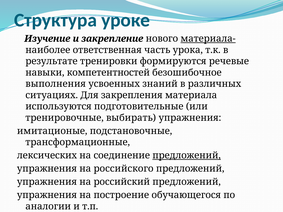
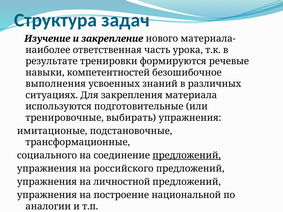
уроке: уроке -> задач (126, 20)
материала- underline: present -> none (208, 39)
лексических: лексических -> социального (47, 156)
российский: российский -> личностной (122, 182)
обучающегося: обучающегося -> национальной (186, 195)
